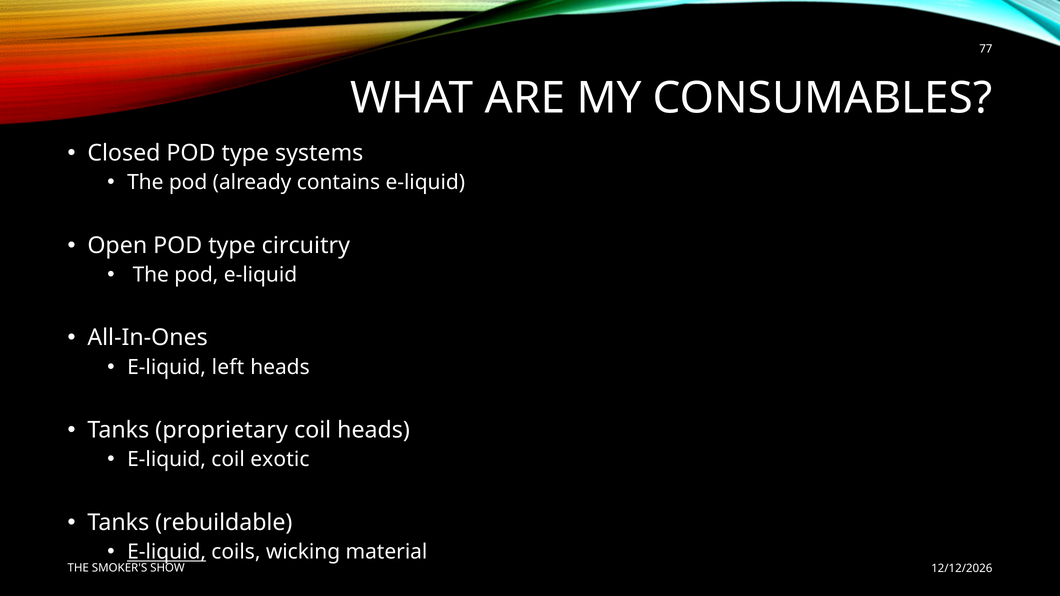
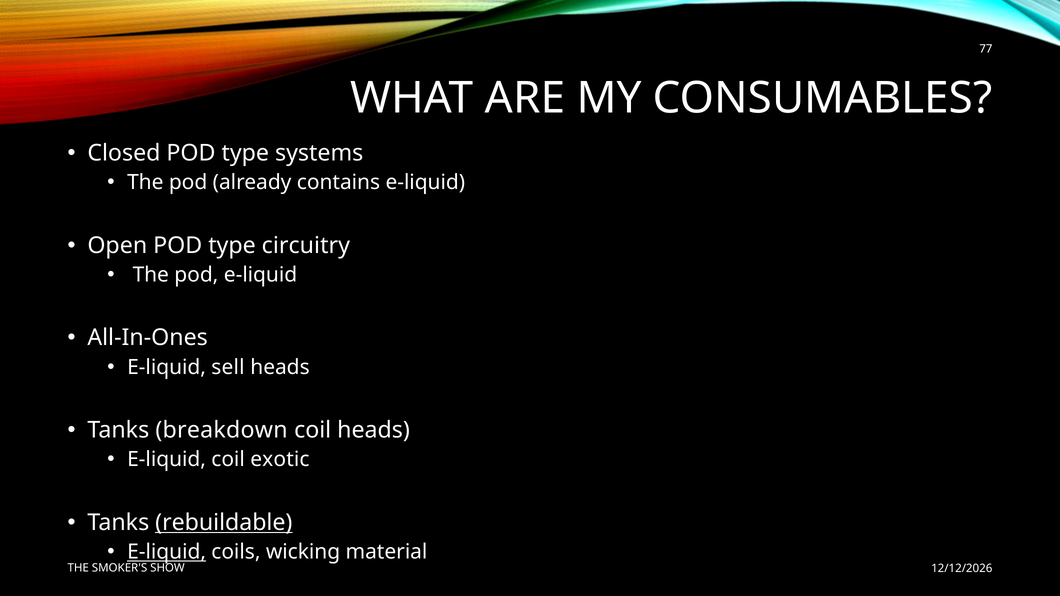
left: left -> sell (228, 367)
proprietary: proprietary -> breakdown (222, 430)
rebuildable underline: none -> present (224, 523)
